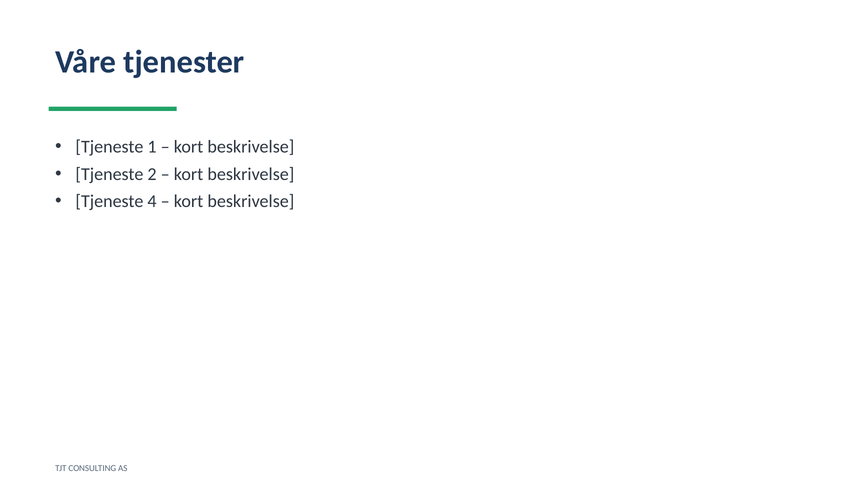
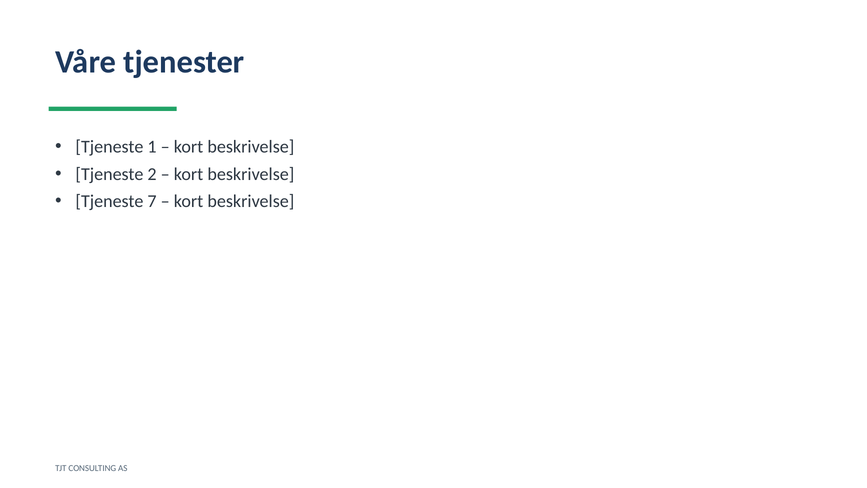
4: 4 -> 7 (152, 201)
